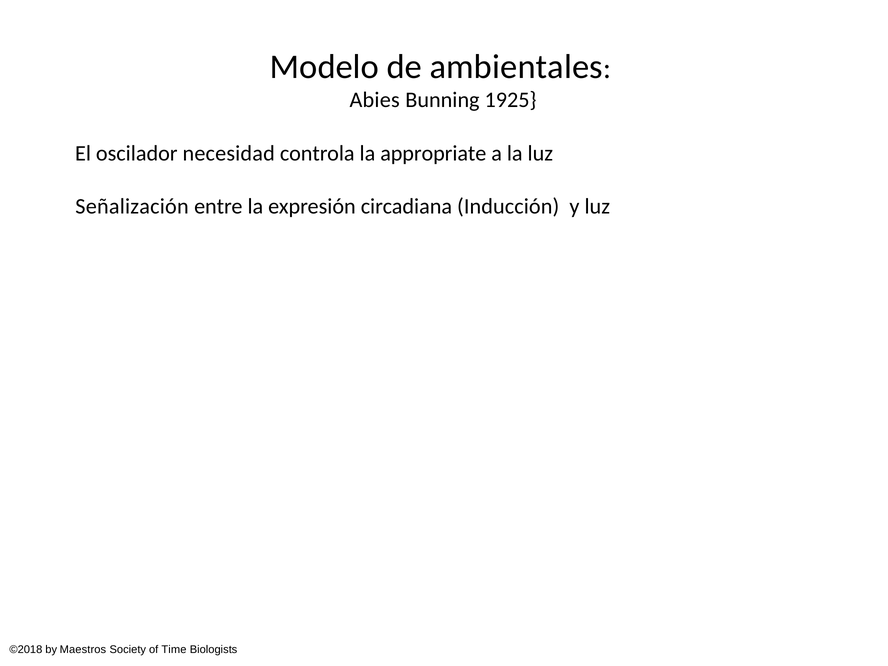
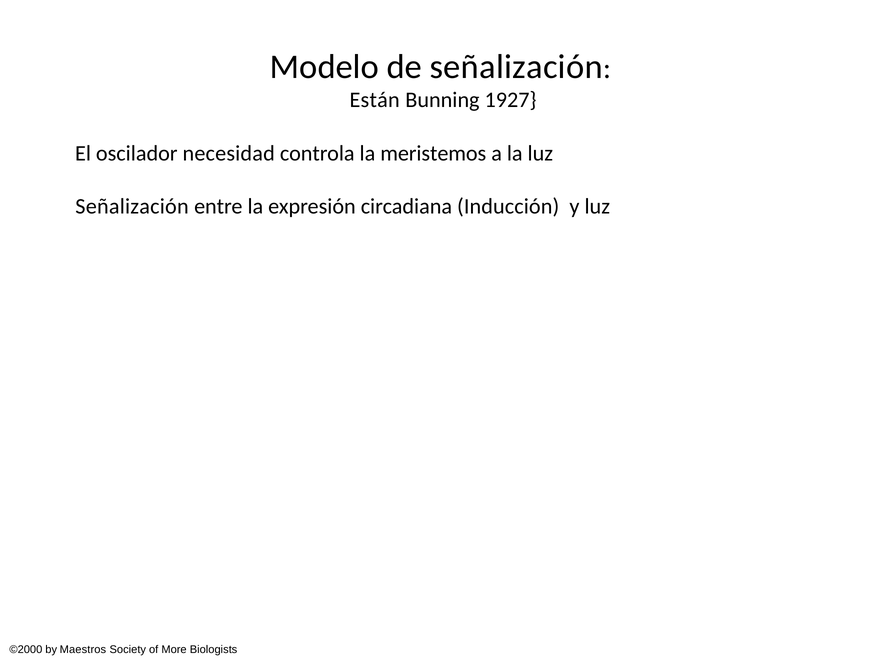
de ambientales: ambientales -> señalización (516, 67)
Abies: Abies -> Están (375, 100)
1925: 1925 -> 1927 (511, 100)
appropriate: appropriate -> meristemos (433, 153)
©2018: ©2018 -> ©2000 (26, 650)
Time: Time -> More (174, 650)
